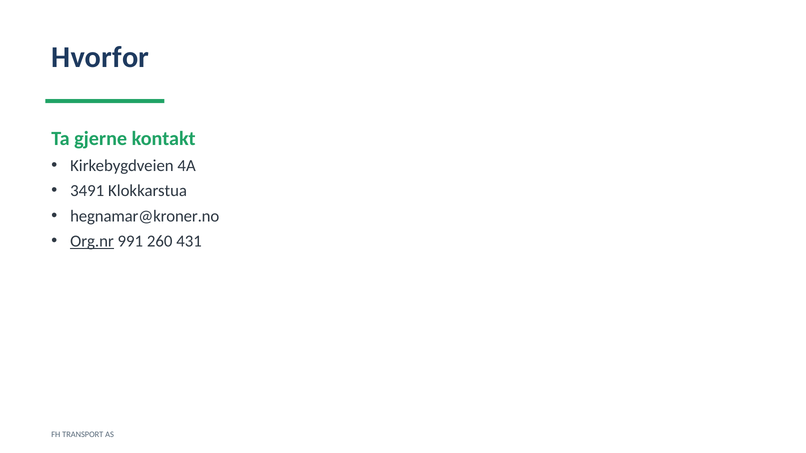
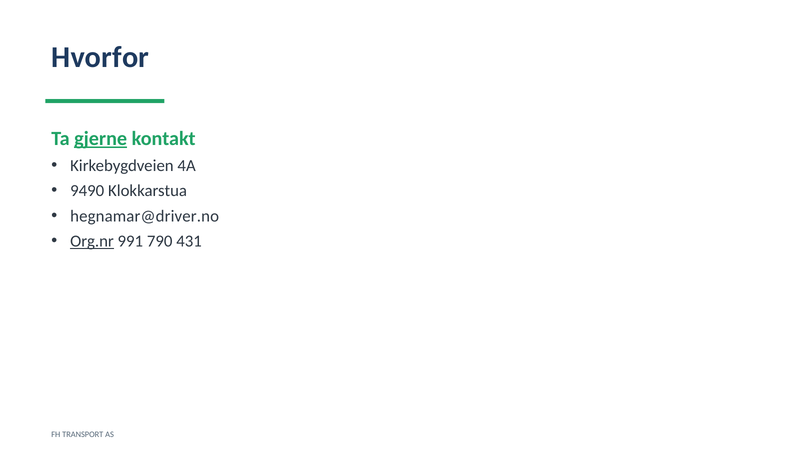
gjerne underline: none -> present (101, 139)
3491: 3491 -> 9490 (87, 191)
hegnamar@kroner.no: hegnamar@kroner.no -> hegnamar@driver.no (145, 216)
260: 260 -> 790 (160, 241)
